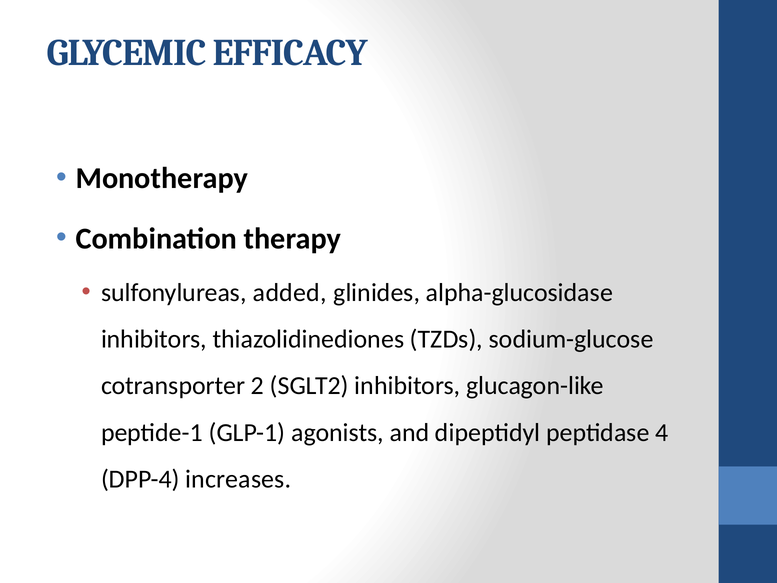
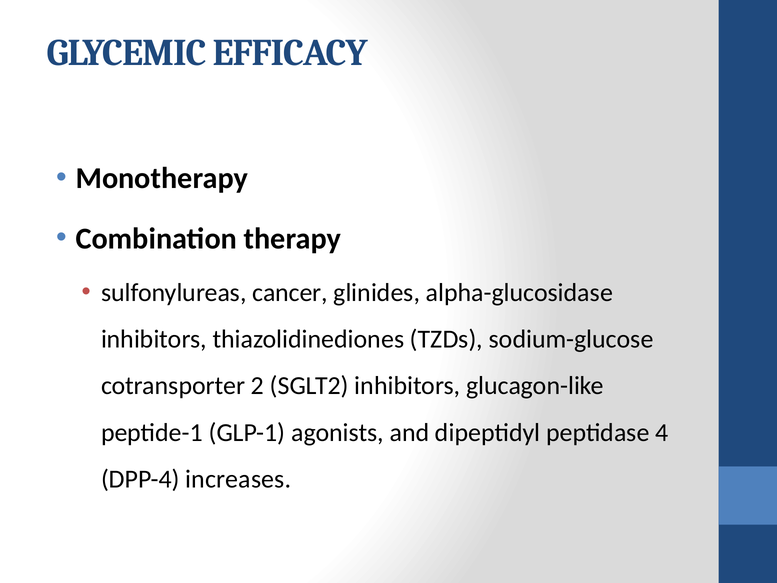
added: added -> cancer (290, 293)
